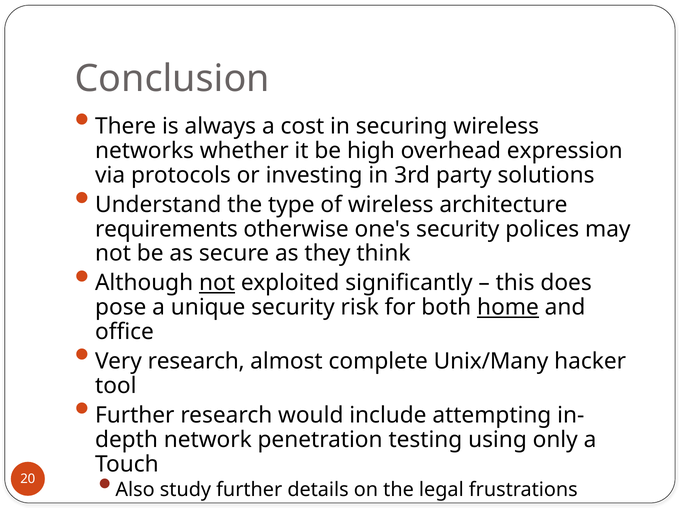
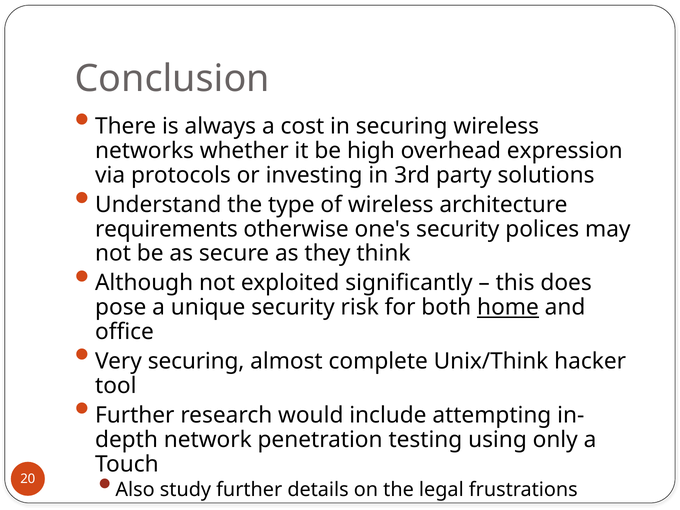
not underline: present -> none (217, 283)
Very research: research -> securing (196, 361)
Unix/Many: Unix/Many -> Unix/Think (491, 361)
